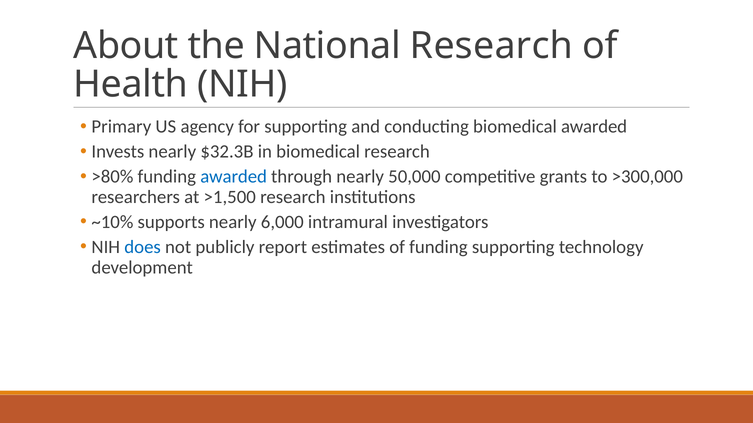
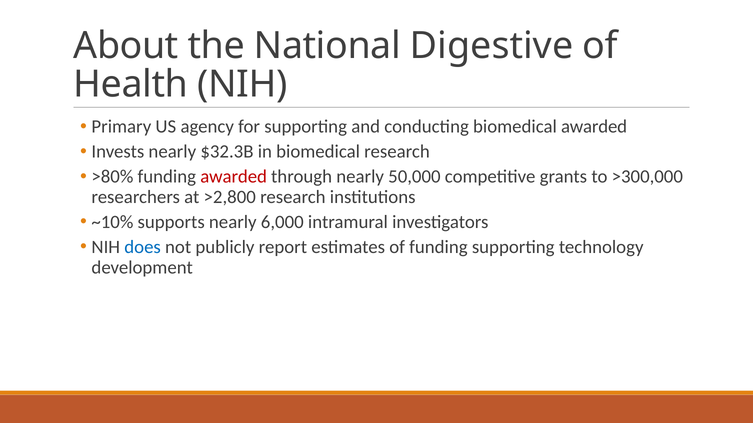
National Research: Research -> Digestive (492, 46)
awarded colour: blue -> red (234, 177)
>1,500: >1,500 -> >2,800 (230, 197)
